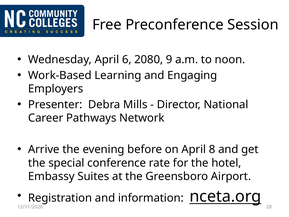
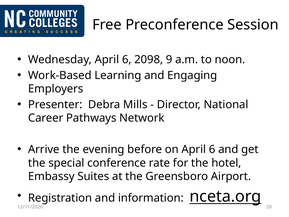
2080: 2080 -> 2098 (149, 60)
on April 8: 8 -> 6 (212, 149)
